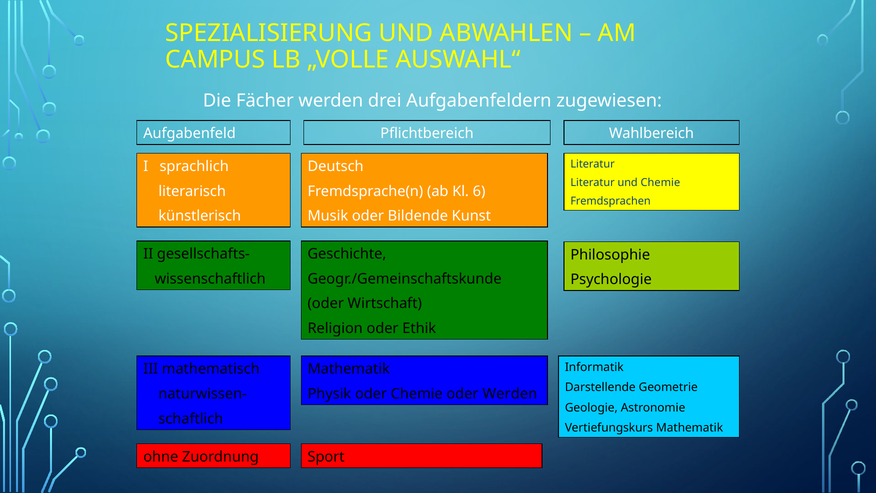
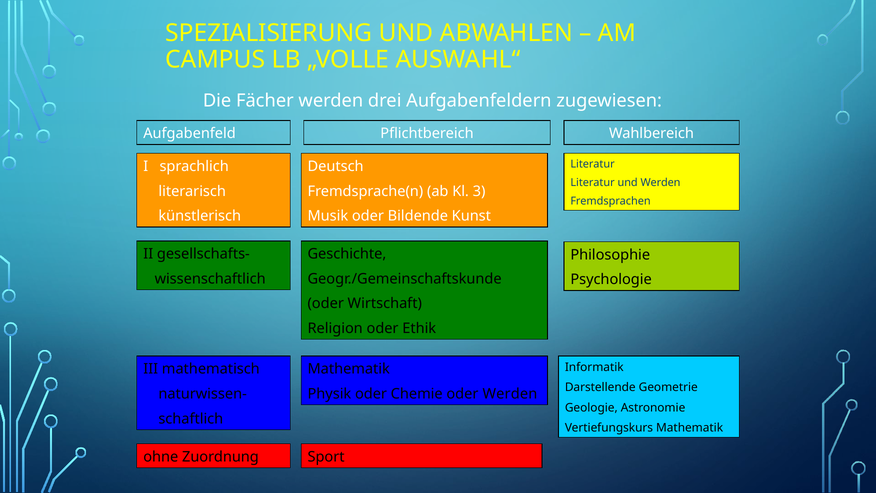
und Chemie: Chemie -> Werden (661, 182)
6: 6 -> 3 (479, 191)
